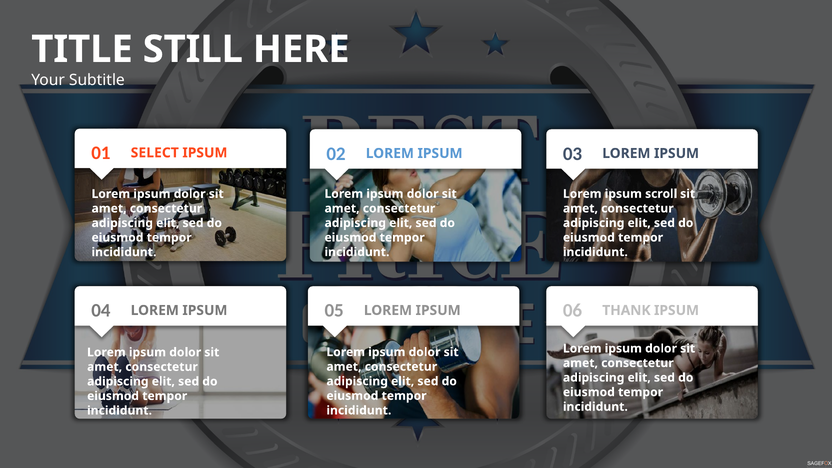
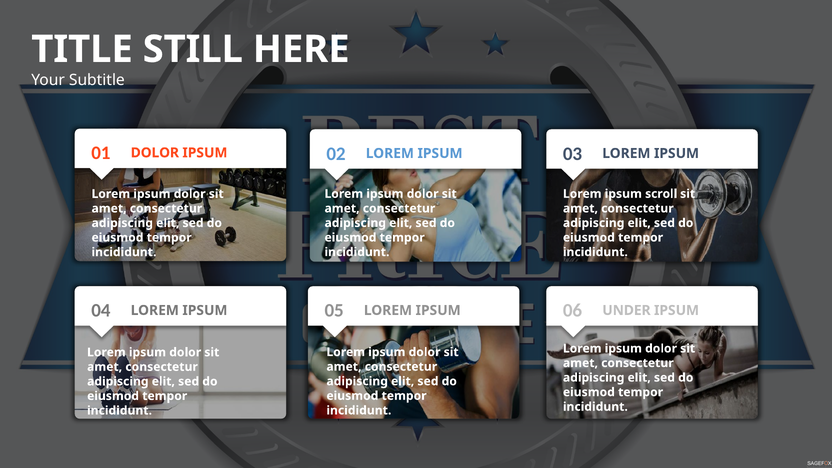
01 SELECT: SELECT -> DOLOR (155, 153)
THANK: THANK -> UNDER (626, 310)
